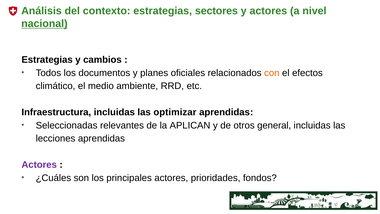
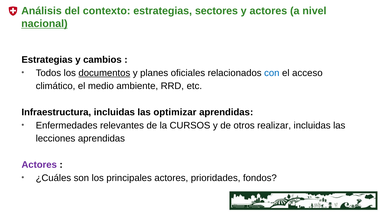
documentos underline: none -> present (104, 73)
con colour: orange -> blue (272, 73)
efectos: efectos -> acceso (307, 73)
Seleccionadas: Seleccionadas -> Enfermedades (67, 125)
APLICAN: APLICAN -> CURSOS (190, 125)
general: general -> realizar (274, 125)
